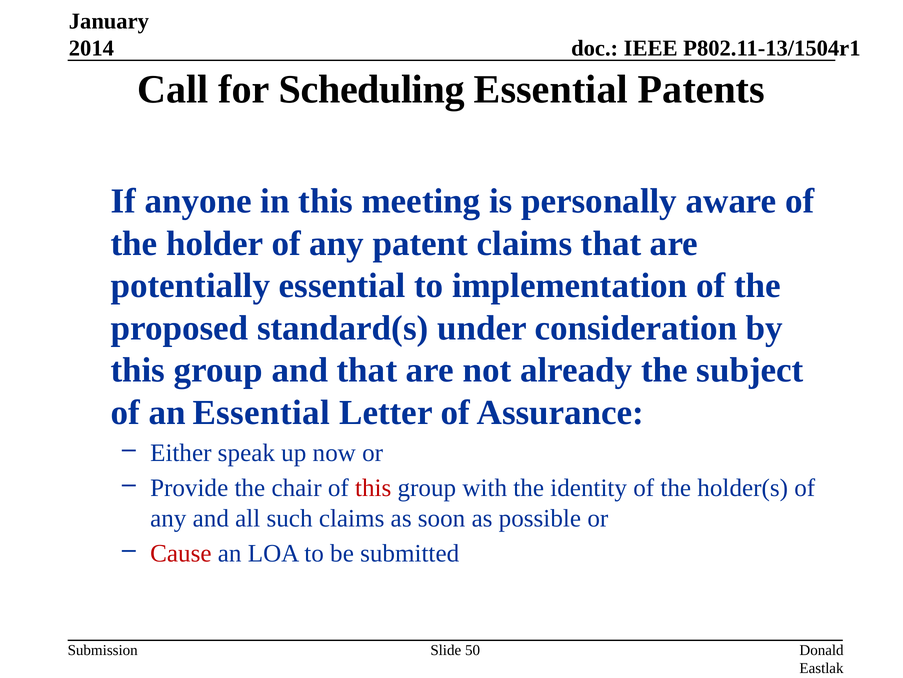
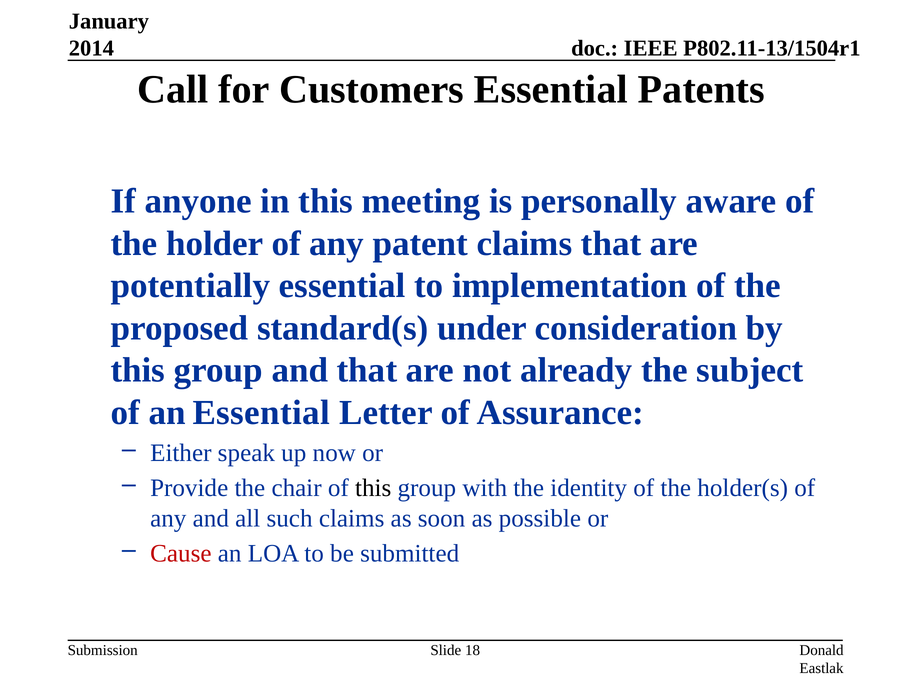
Scheduling: Scheduling -> Customers (372, 89)
this colour: red -> black (373, 488)
50: 50 -> 18 (473, 650)
